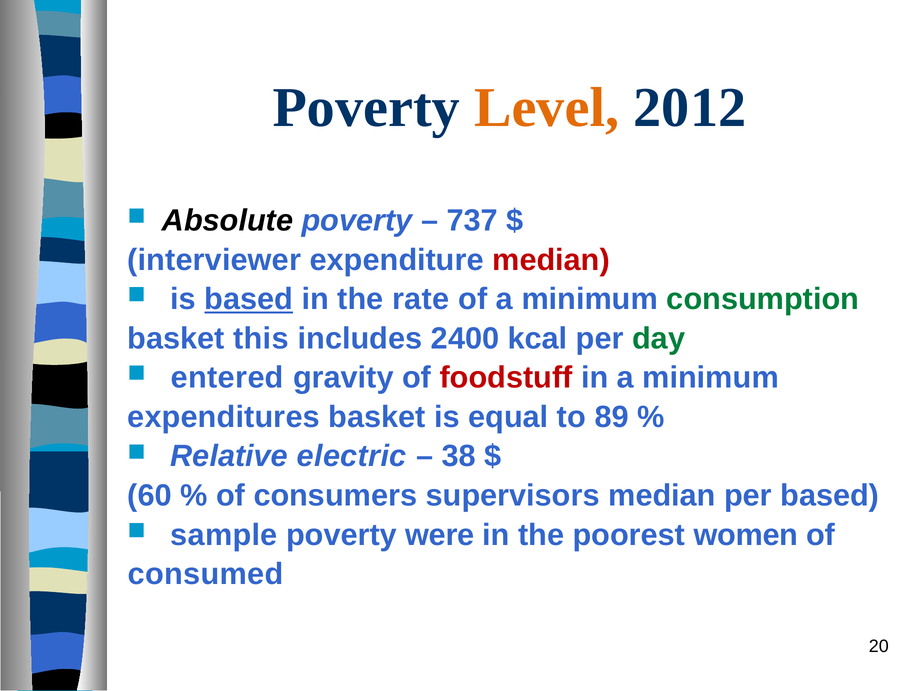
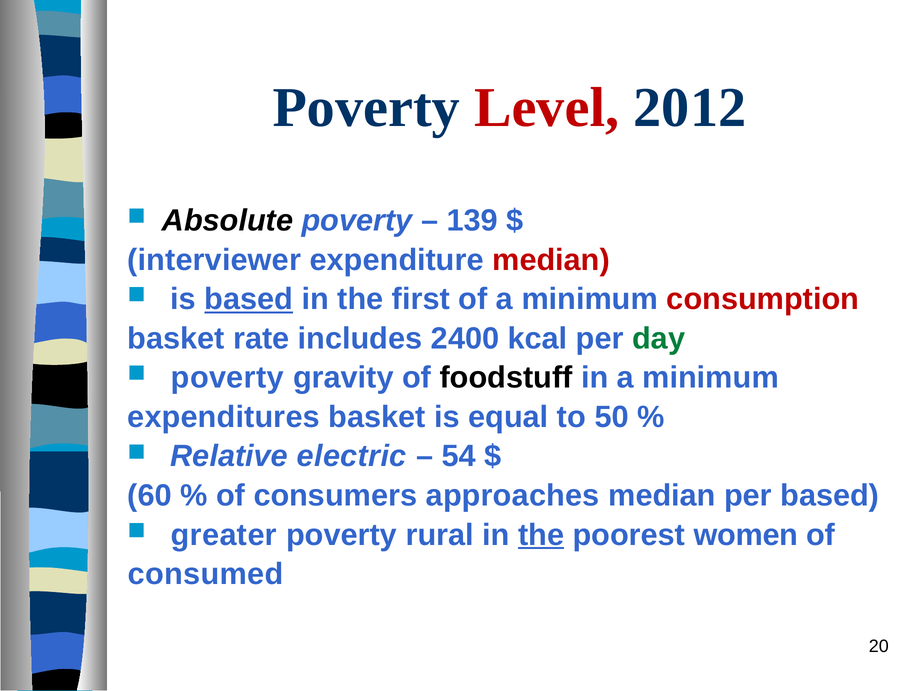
Level colour: orange -> red (547, 108)
737: 737 -> 139 (472, 221)
rate: rate -> first (421, 299)
consumption colour: green -> red (763, 299)
this: this -> rate (261, 338)
entered: entered -> poverty (227, 378)
foodstuff colour: red -> black (506, 378)
89: 89 -> 50 (612, 417)
38: 38 -> 54 (459, 456)
supervisors: supervisors -> approaches (513, 495)
sample: sample -> greater (224, 535)
were: were -> rural (440, 535)
the underline: none -> present (541, 535)
